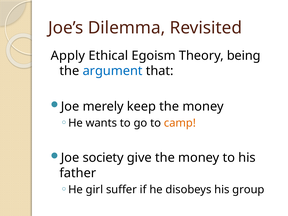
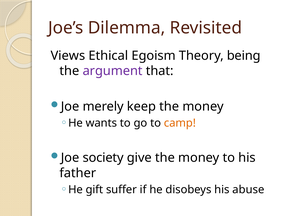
Apply: Apply -> Views (68, 56)
argument colour: blue -> purple (113, 71)
girl: girl -> gift (94, 190)
group: group -> abuse (248, 190)
